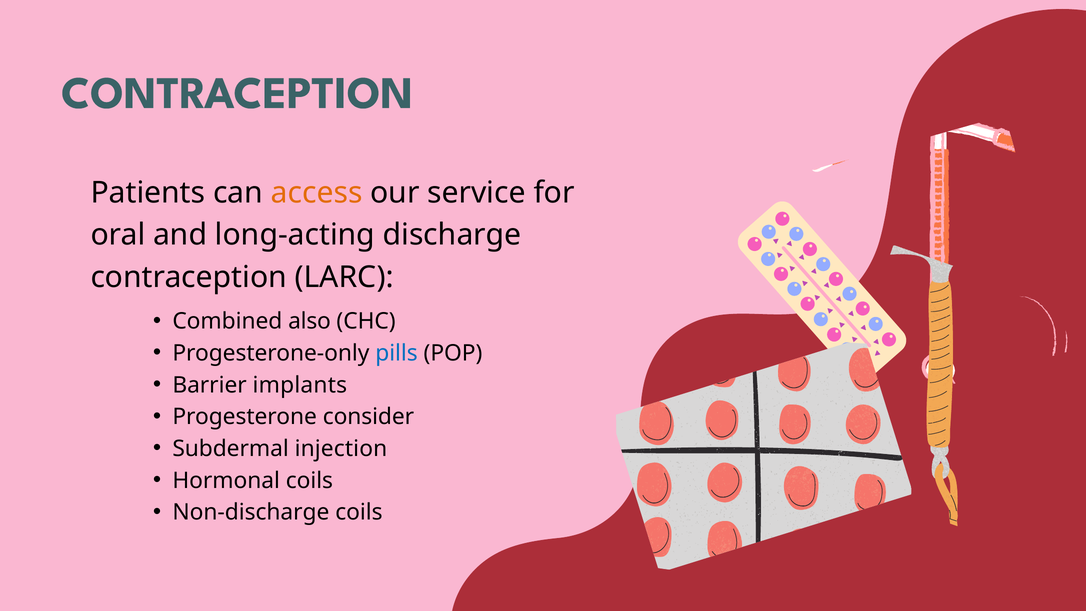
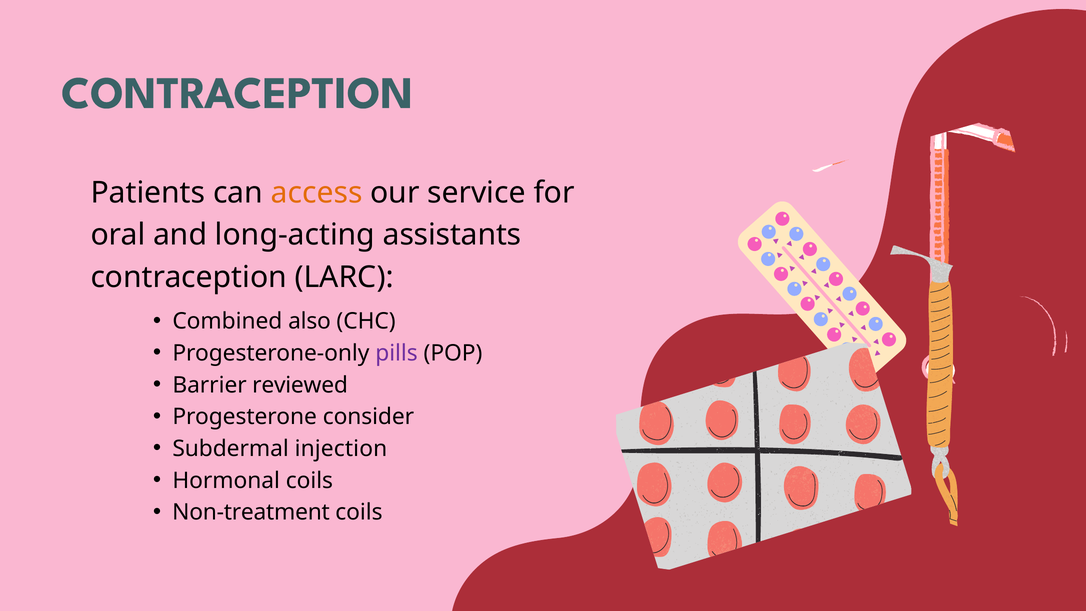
discharge: discharge -> assistants (452, 235)
pills colour: blue -> purple (397, 353)
implants: implants -> reviewed (300, 385)
Non-discharge: Non-discharge -> Non-treatment (251, 512)
